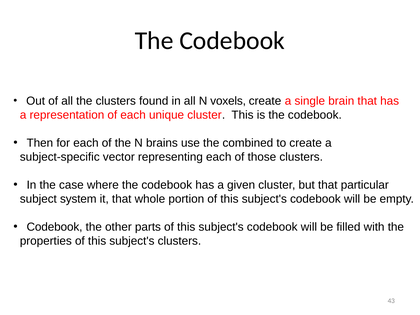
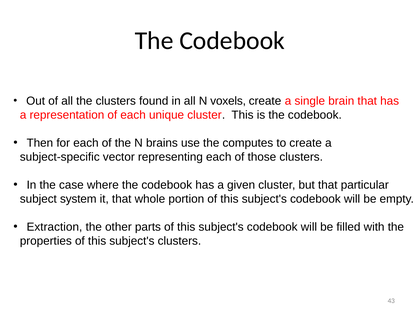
combined: combined -> computes (248, 143)
Codebook: Codebook -> Extraction (54, 227)
